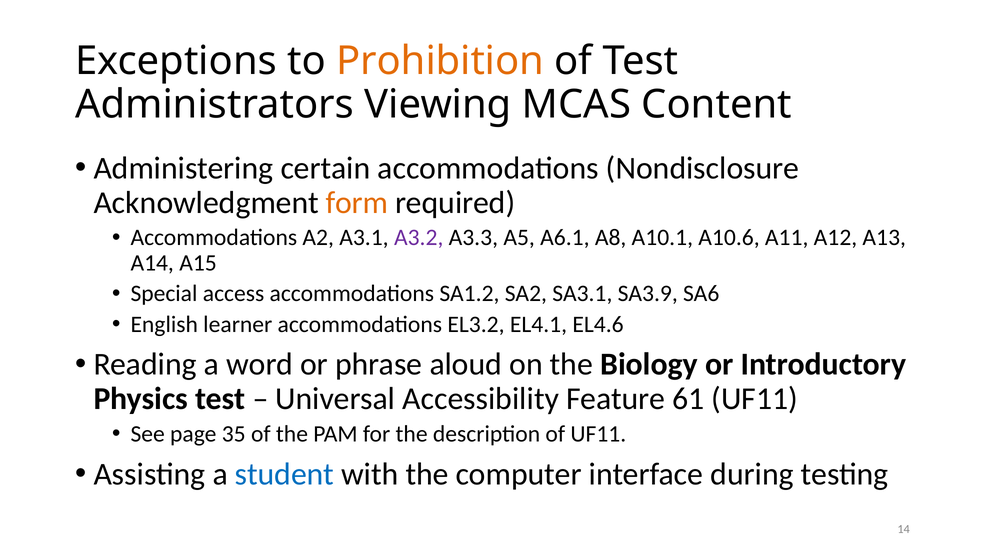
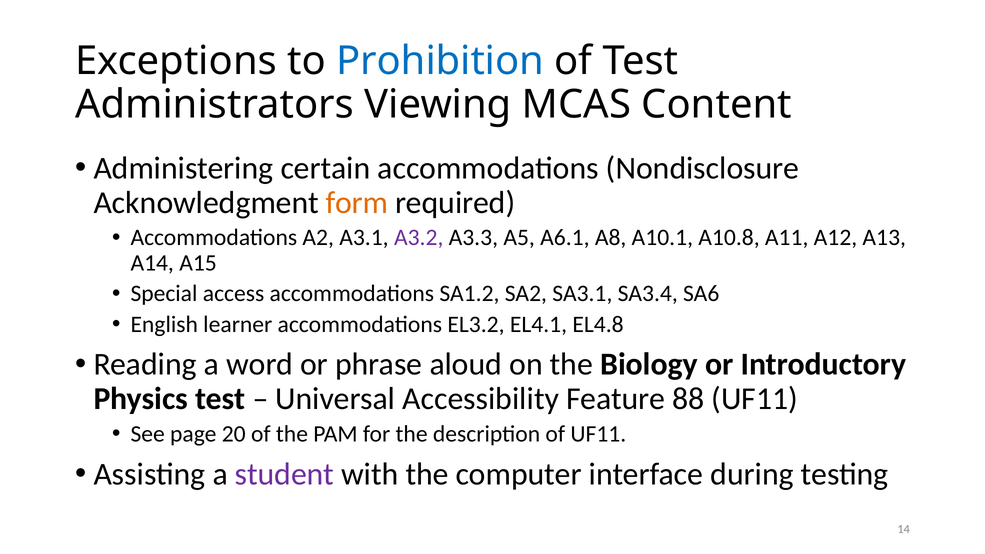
Prohibition colour: orange -> blue (440, 61)
A10.6: A10.6 -> A10.8 (729, 238)
SA3.9: SA3.9 -> SA3.4 (648, 294)
EL4.6: EL4.6 -> EL4.8 (598, 324)
61: 61 -> 88 (688, 399)
35: 35 -> 20 (234, 434)
student colour: blue -> purple (284, 474)
